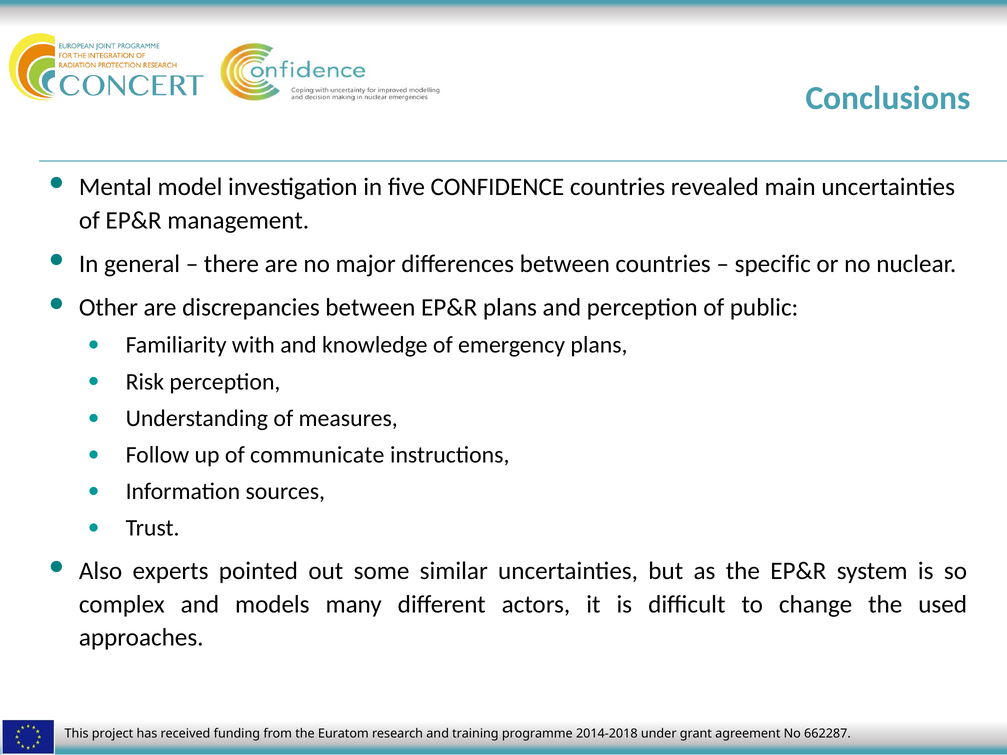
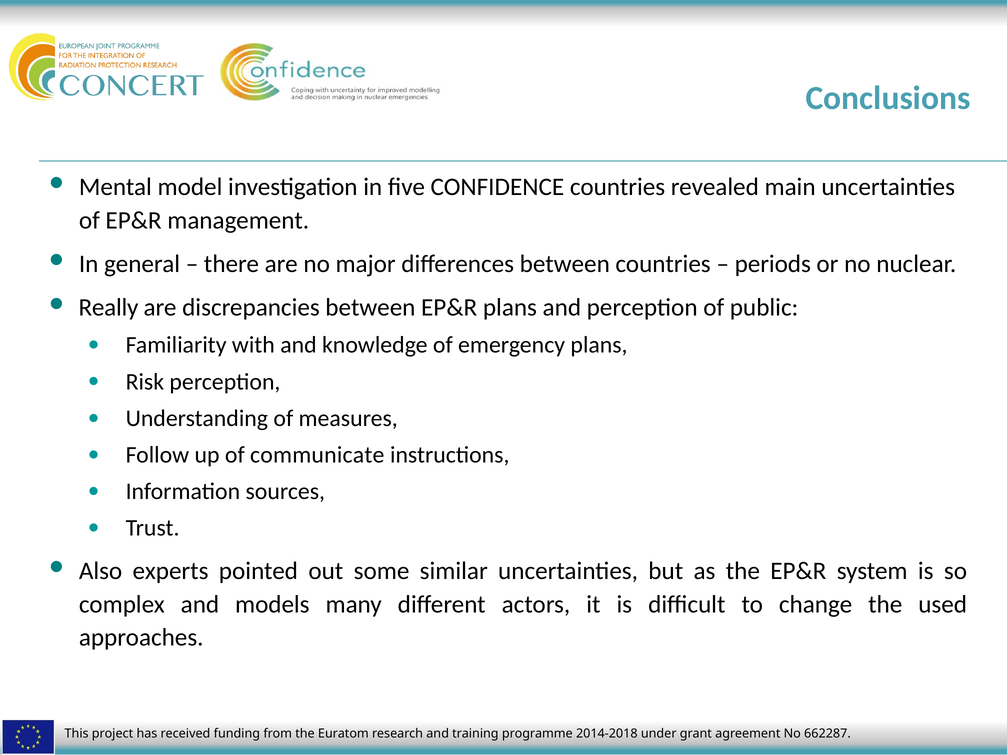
specific: specific -> periods (773, 264)
Other: Other -> Really (109, 308)
